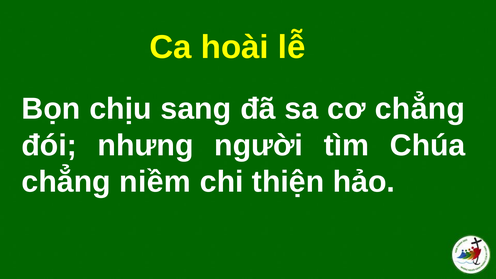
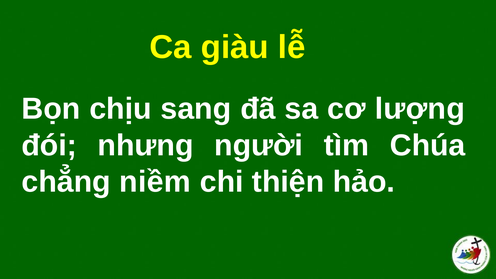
hoài: hoài -> giàu (235, 47)
cơ chẳng: chẳng -> lượng (420, 109)
